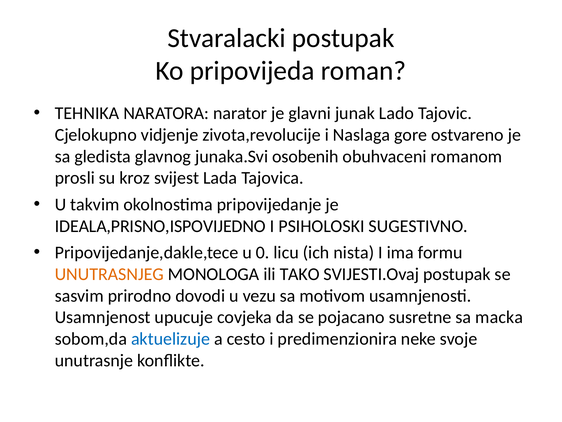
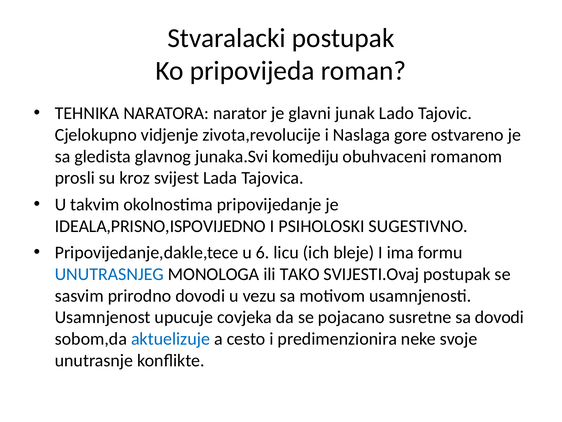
osobenih: osobenih -> komediju (305, 156)
0: 0 -> 6 (263, 252)
nista: nista -> bleje (354, 252)
UNUTRASNJEG colour: orange -> blue (109, 274)
sa macka: macka -> dovodi (499, 317)
